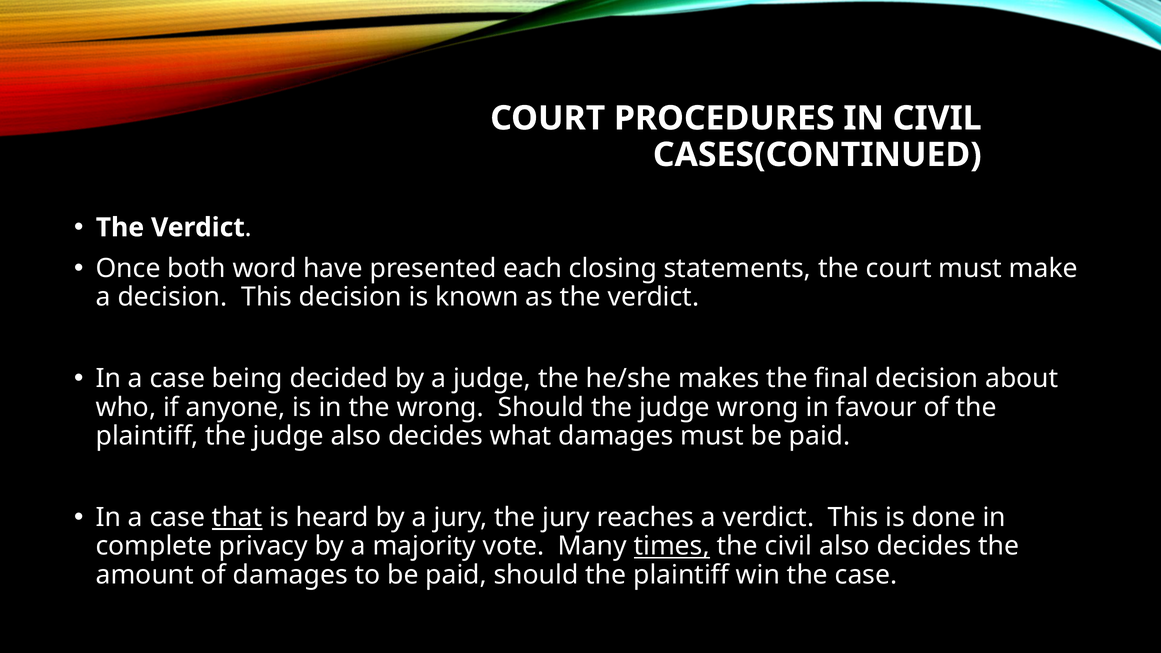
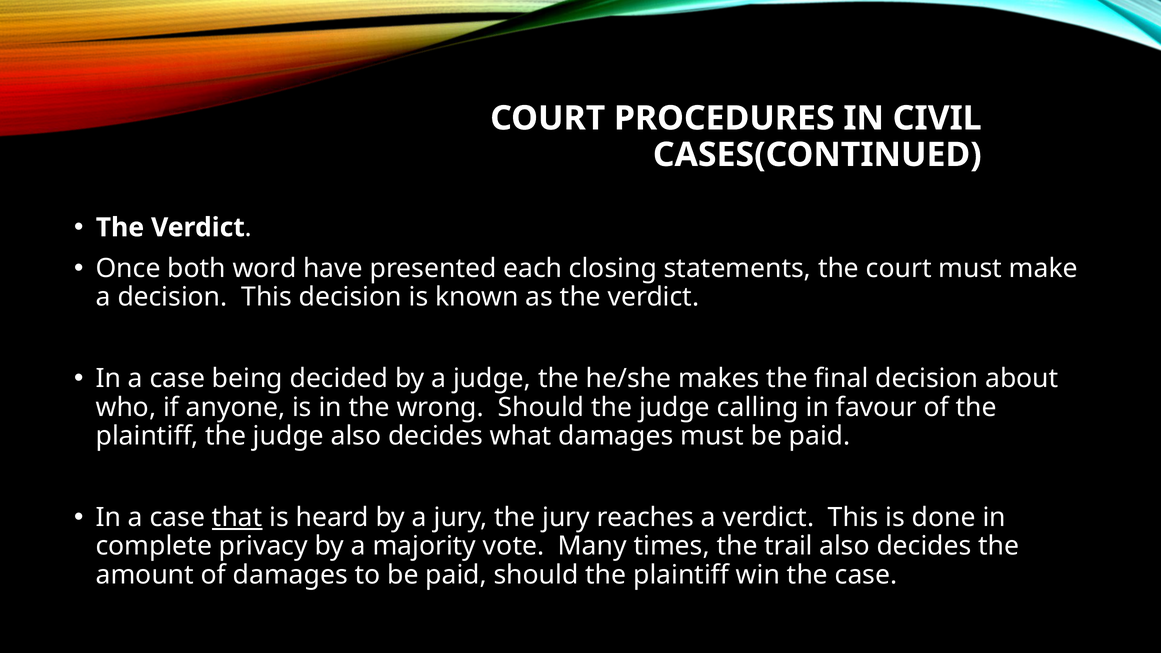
judge wrong: wrong -> calling (758, 407)
times underline: present -> none (672, 546)
the civil: civil -> trail (789, 546)
